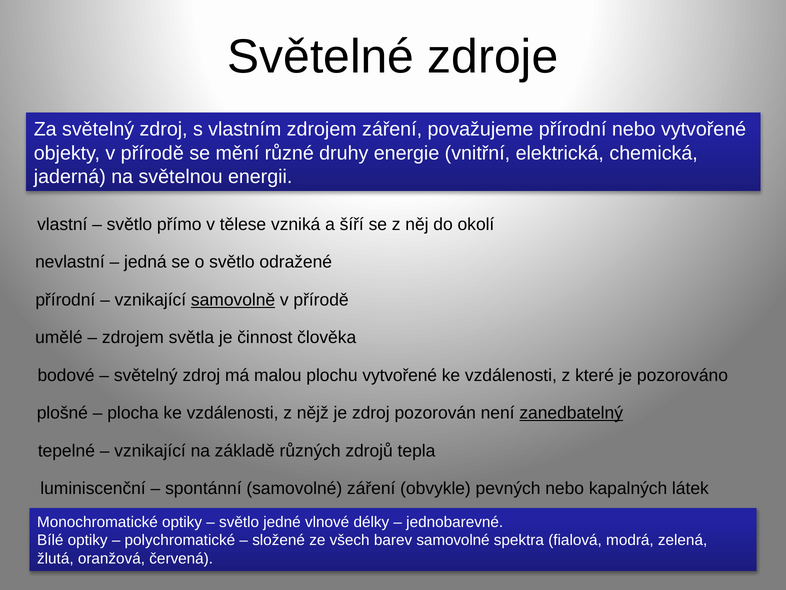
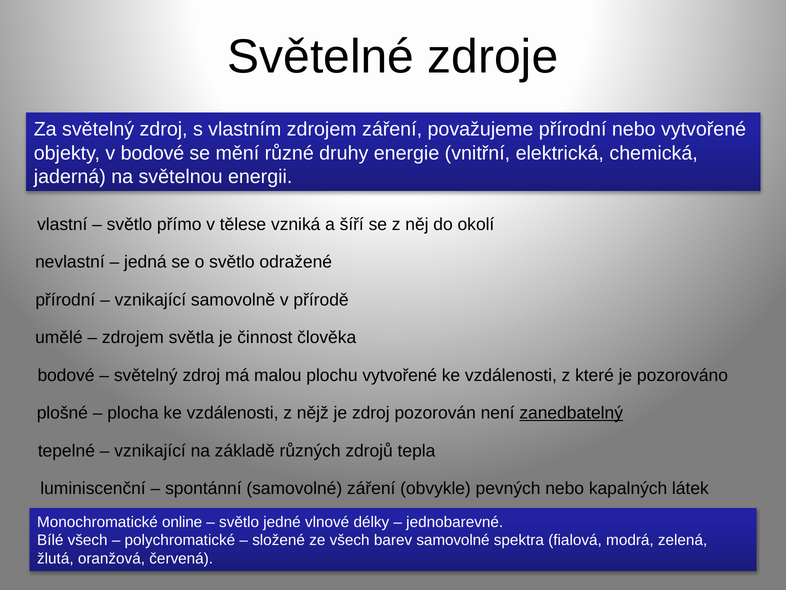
objekty v přírodě: přírodě -> bodové (152, 153)
samovolně underline: present -> none (233, 300)
Monochromatické optiky: optiky -> online (182, 522)
Bílé optiky: optiky -> všech (88, 540)
